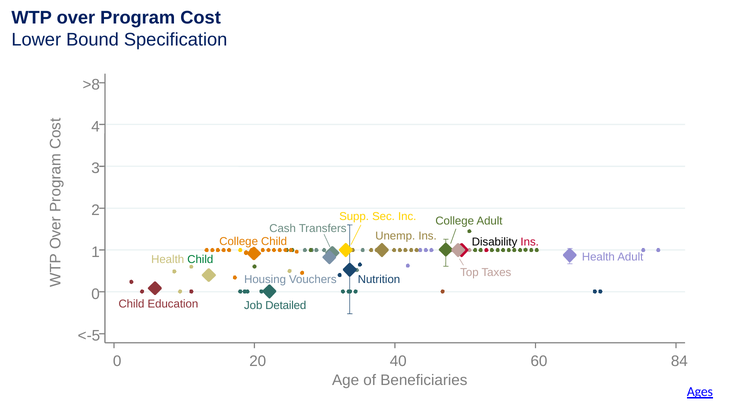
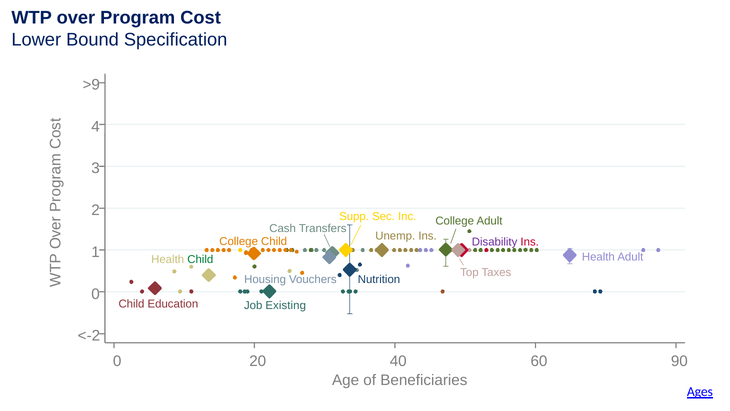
>8: >8 -> >9 (91, 85)
Disability colour: black -> purple (495, 242)
Detailed: Detailed -> Existing (286, 305)
<-5: <-5 -> <-2 (89, 335)
84: 84 -> 90 (679, 361)
